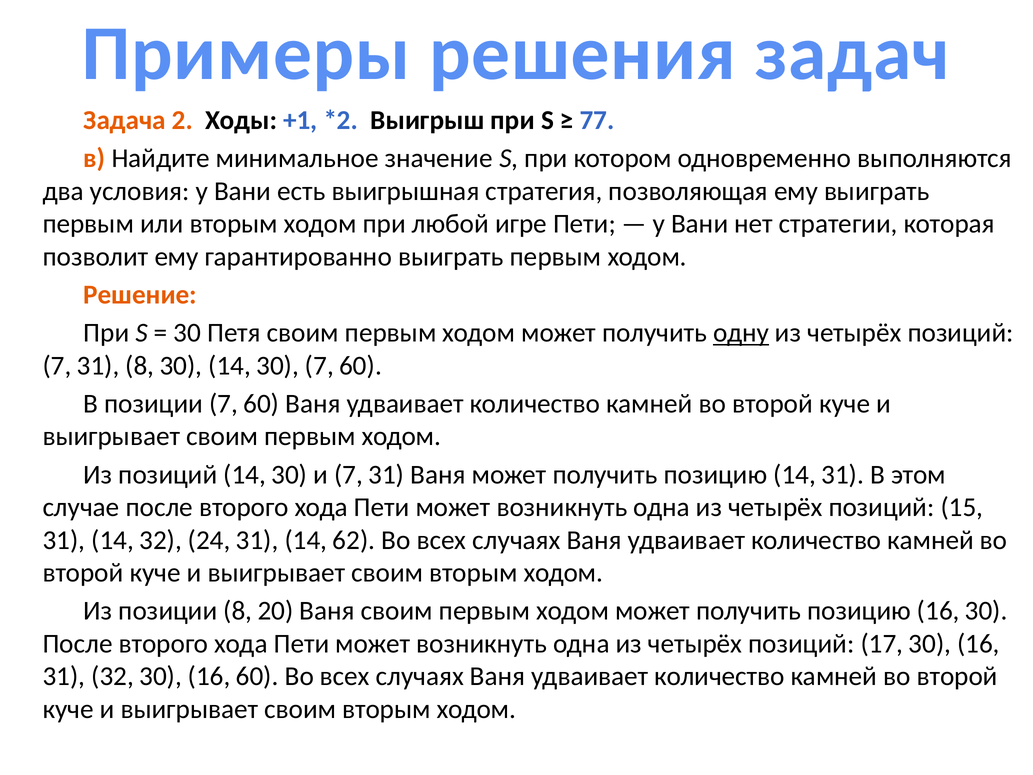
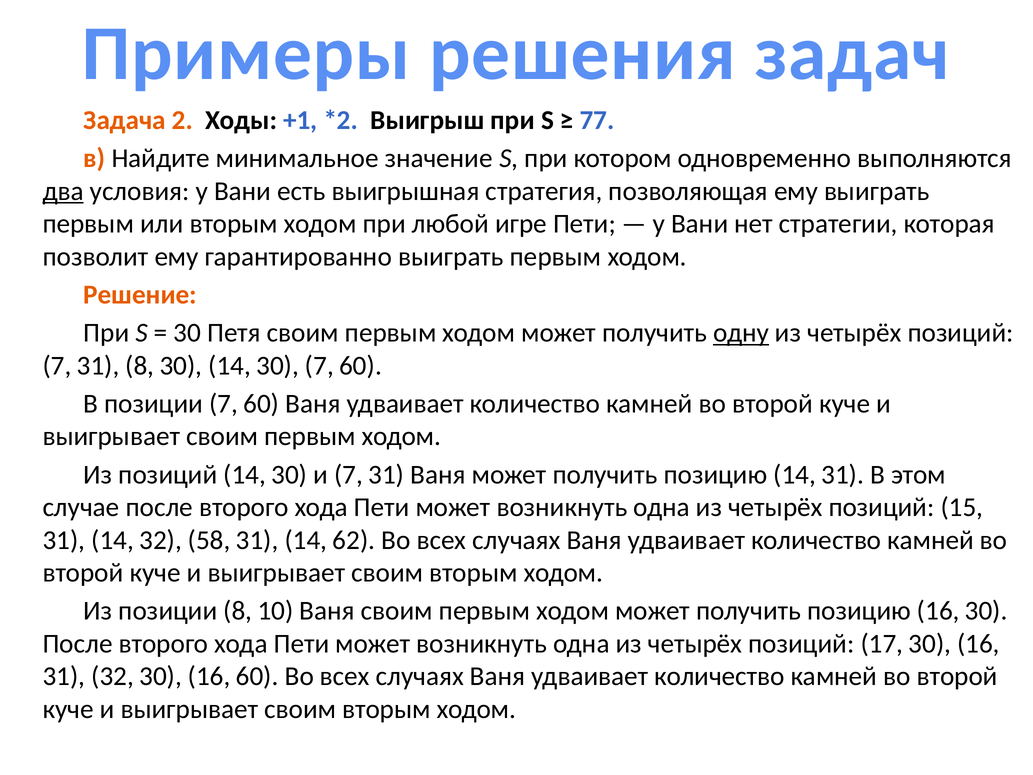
два underline: none -> present (63, 191)
24: 24 -> 58 (209, 540)
20: 20 -> 10 (275, 611)
